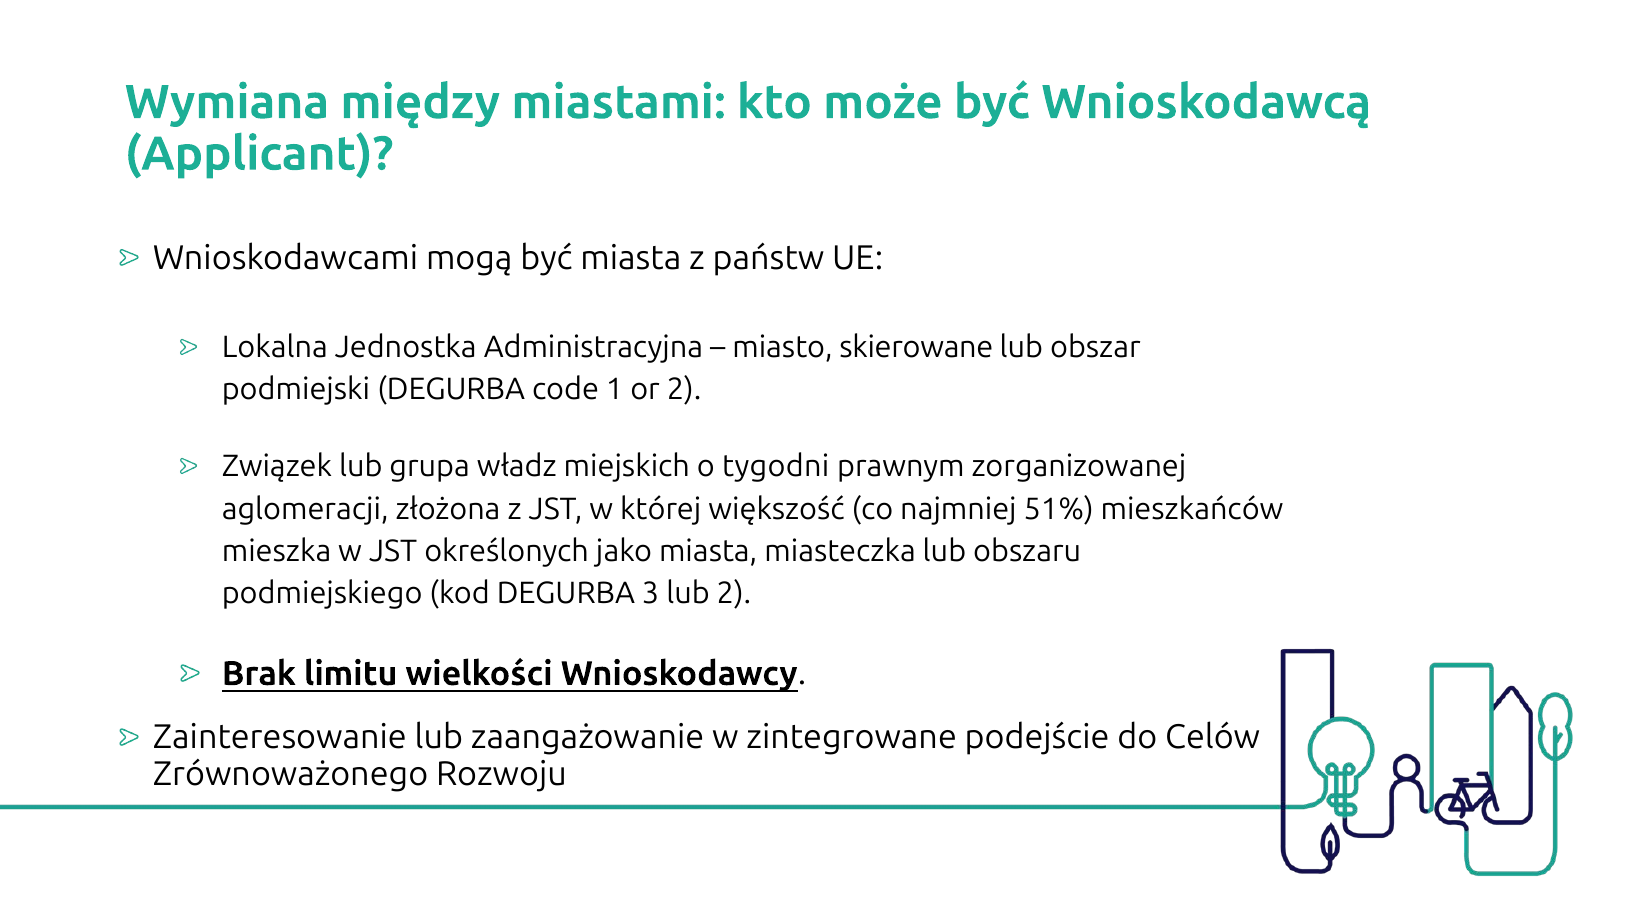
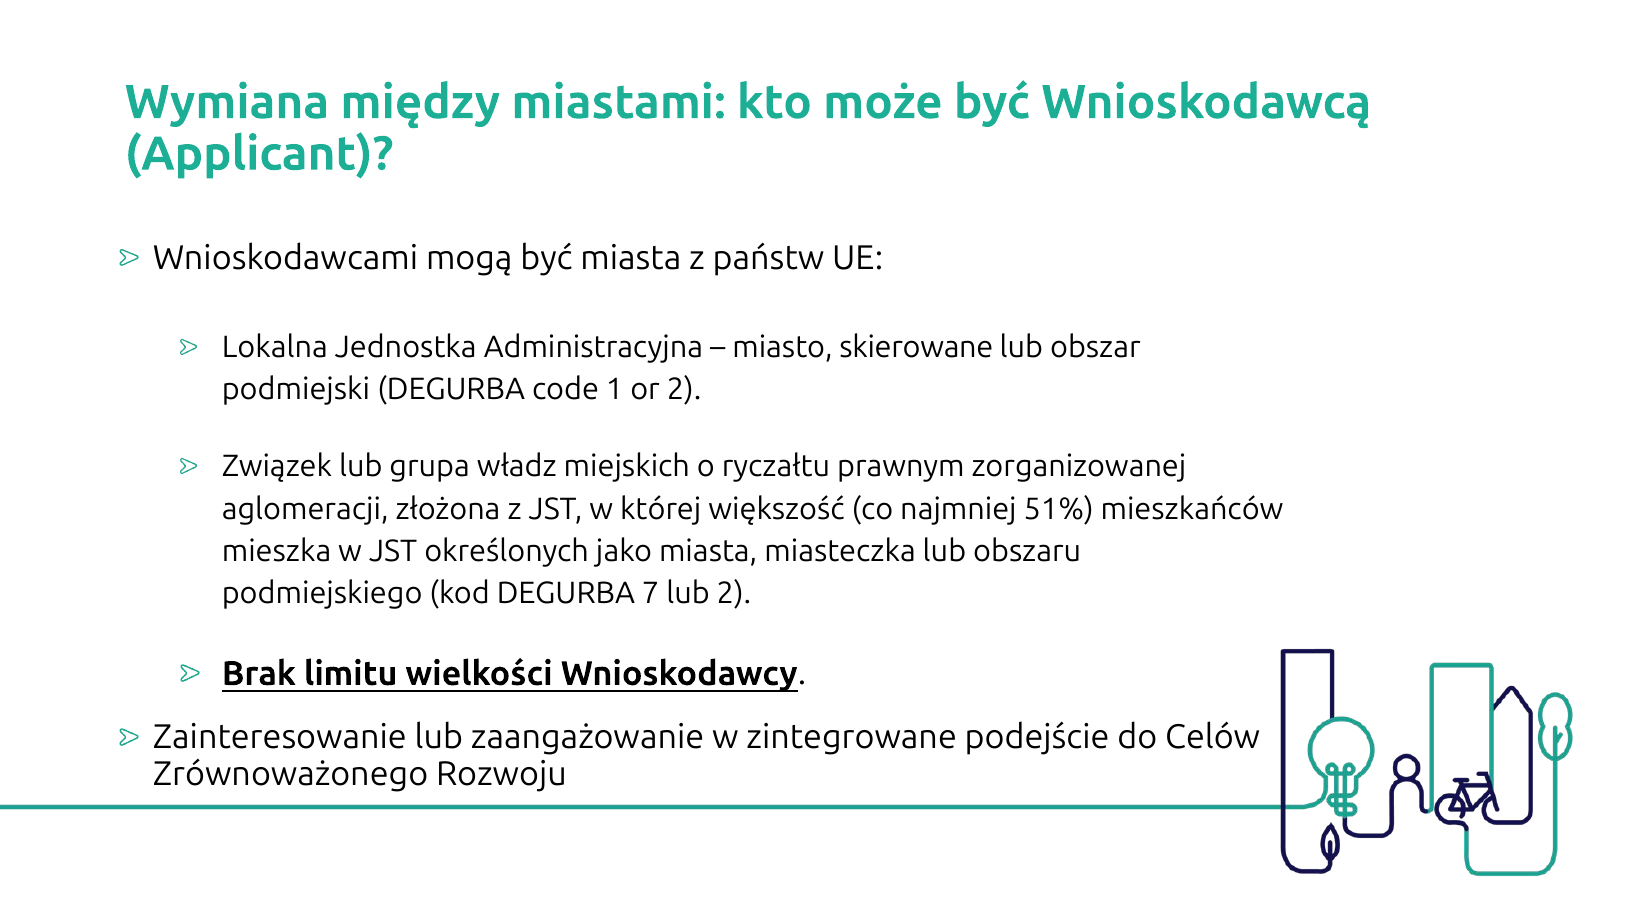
tygodni: tygodni -> ryczałtu (776, 467)
3: 3 -> 7 (651, 594)
